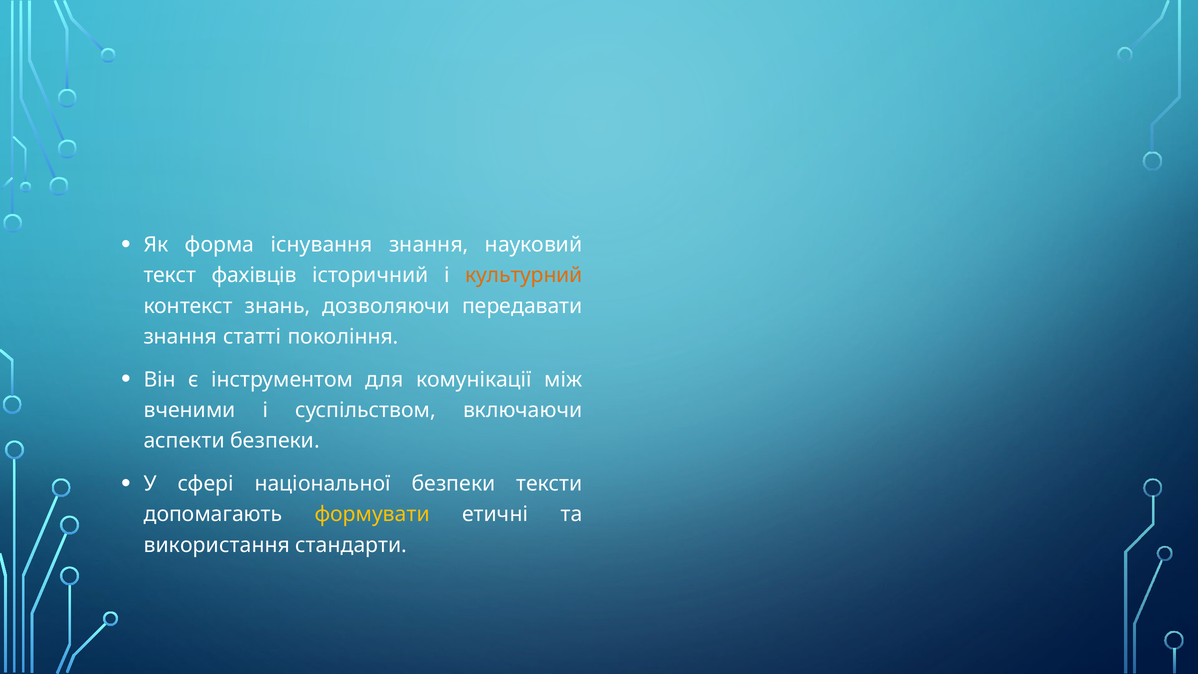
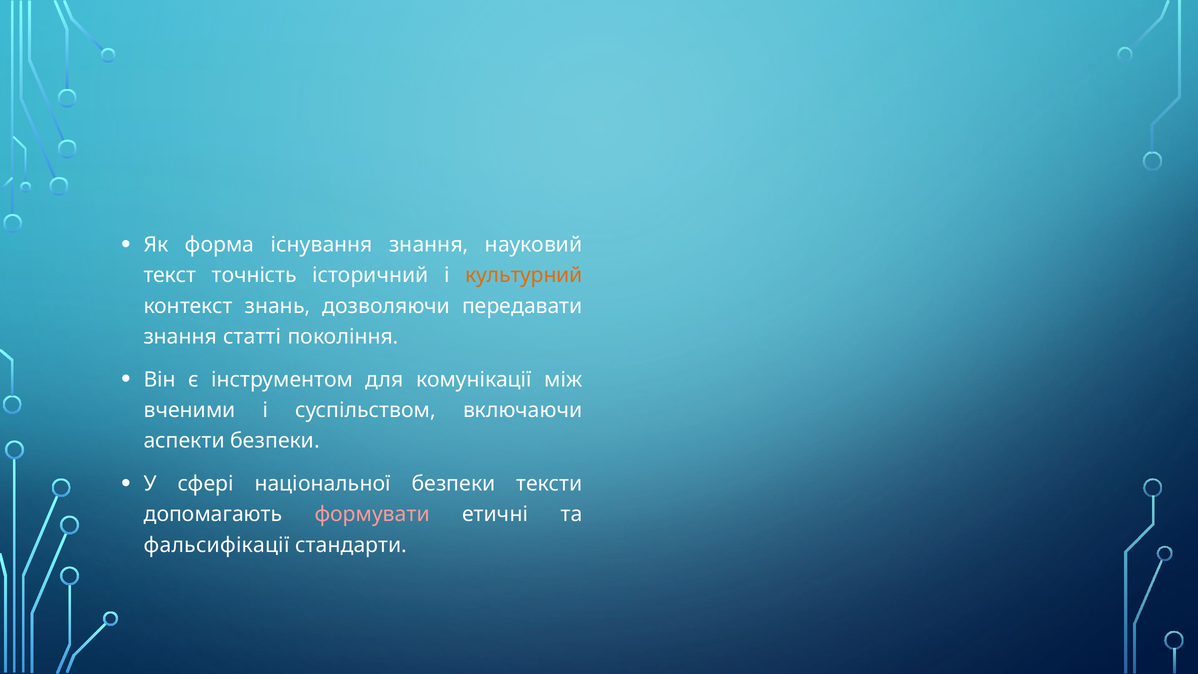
фахівців: фахівців -> точність (254, 275)
формувати colour: yellow -> pink (372, 514)
використання: використання -> фальсифікації (217, 545)
